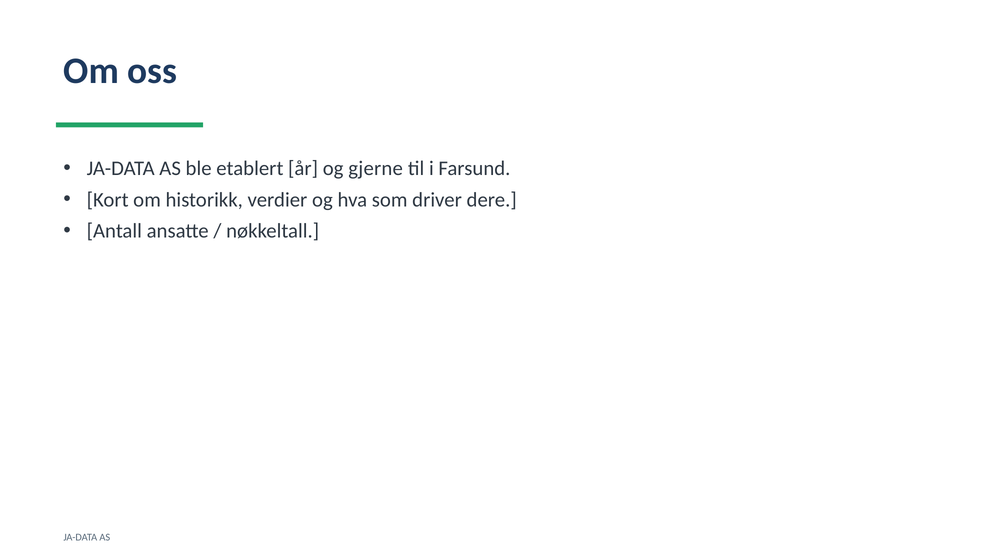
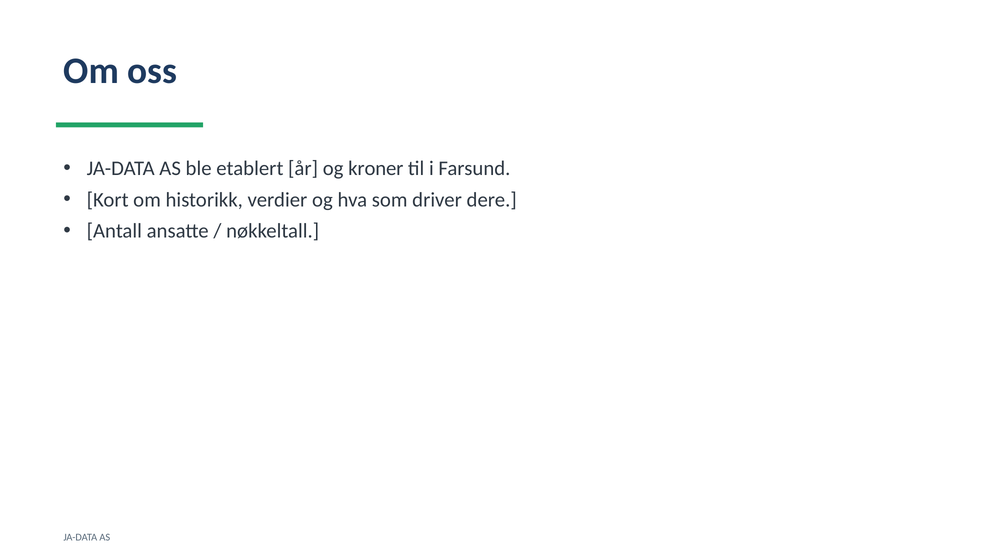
gjerne: gjerne -> kroner (376, 169)
